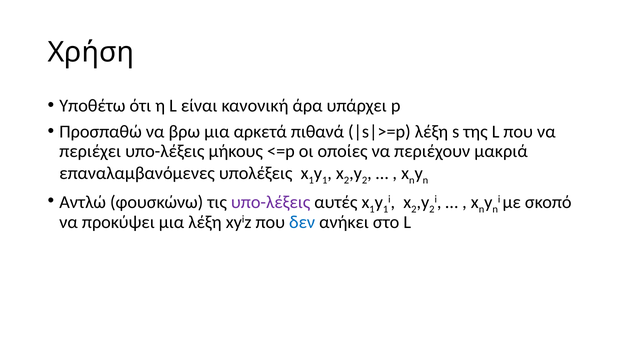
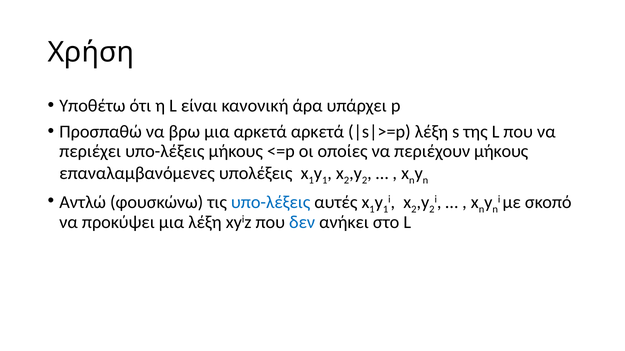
αρκετά πιθανά: πιθανά -> αρκετά (317, 132)
περιέχουν μακριά: μακριά -> μήκους (501, 152)
υπο-λέξεις colour: purple -> blue (271, 202)
